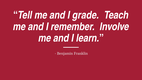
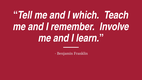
grade: grade -> which (86, 15)
